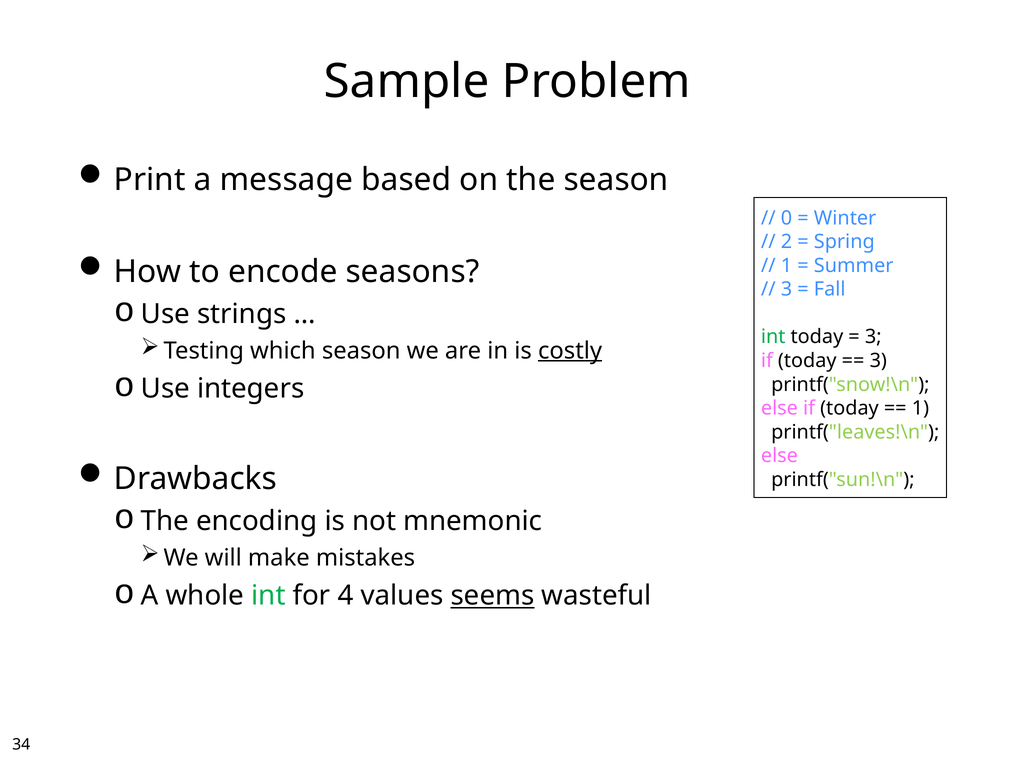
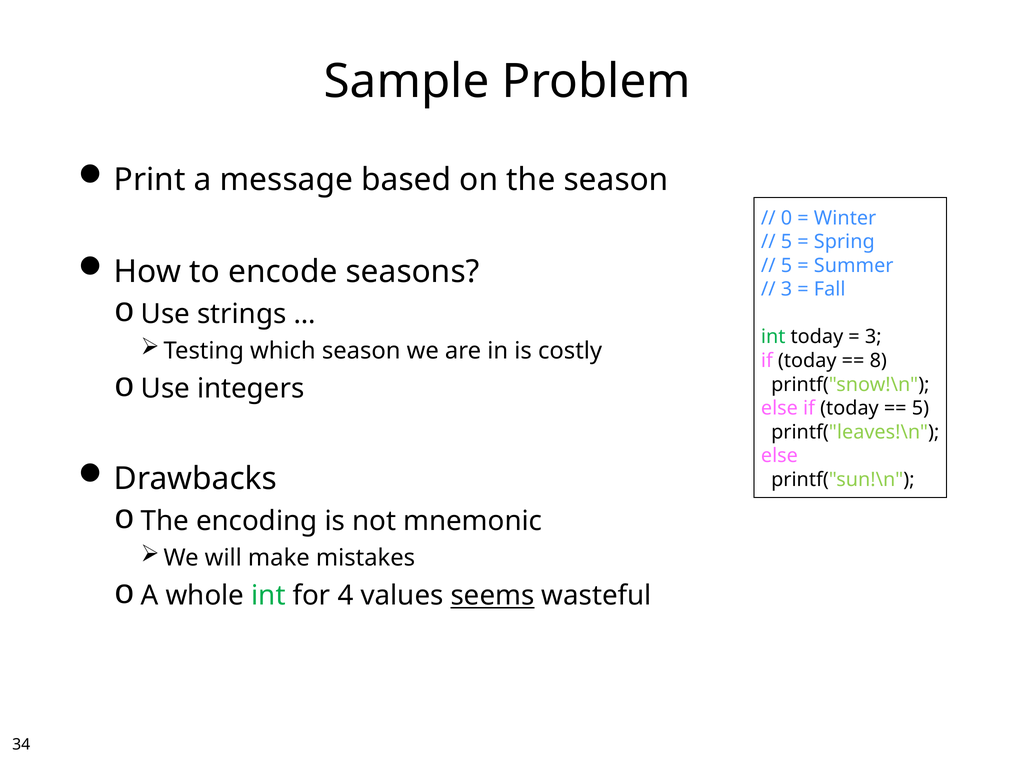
2: 2 -> 5 (786, 242)
1: 1 -> 5 (786, 266)
costly underline: present -> none (570, 351)
3: 3 -> 8 (878, 361)
1: 1 -> 5 (920, 408)
